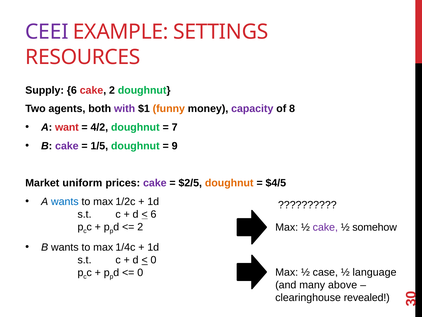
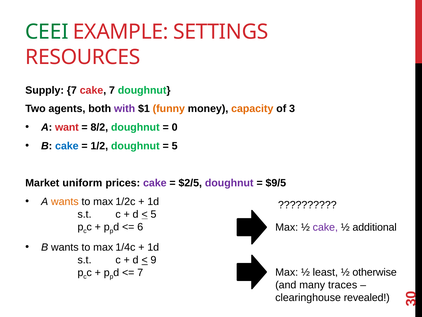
CEEI colour: purple -> green (47, 32)
Supply 6: 6 -> 7 (72, 90)
cake 2: 2 -> 7 (112, 90)
capacity colour: purple -> orange (252, 109)
of 8: 8 -> 3 (292, 109)
4/2: 4/2 -> 8/2 (99, 127)
7: 7 -> 0 (175, 127)
cake colour: purple -> blue (67, 146)
1/5: 1/5 -> 1/2 (99, 146)
9: 9 -> 5 (175, 146)
doughnut colour: orange -> purple (229, 183)
$4/5: $4/5 -> $9/5 (276, 183)
wants colour: blue -> orange (65, 201)
6: 6 -> 5 (154, 214)
2: 2 -> 6 (140, 227)
somehow: somehow -> additional (375, 227)
0: 0 -> 9 (154, 260)
case: case -> least (325, 272)
language: language -> otherwise (375, 272)
0: 0 -> 7 (140, 272)
above: above -> traces (343, 284)
